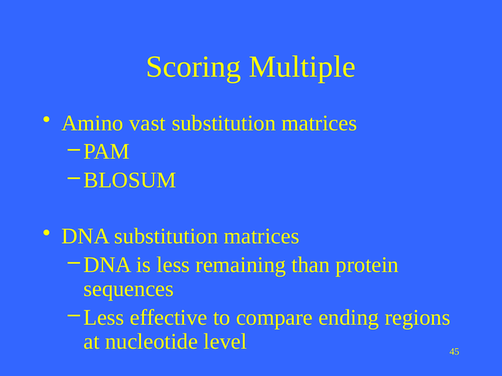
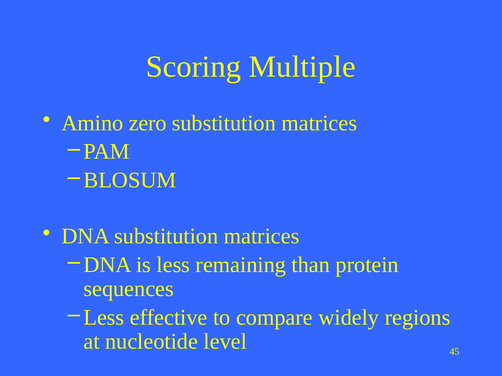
vast: vast -> zero (148, 123)
ending: ending -> widely (349, 318)
